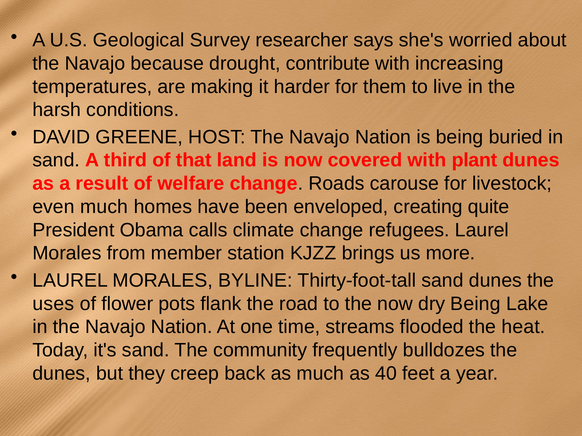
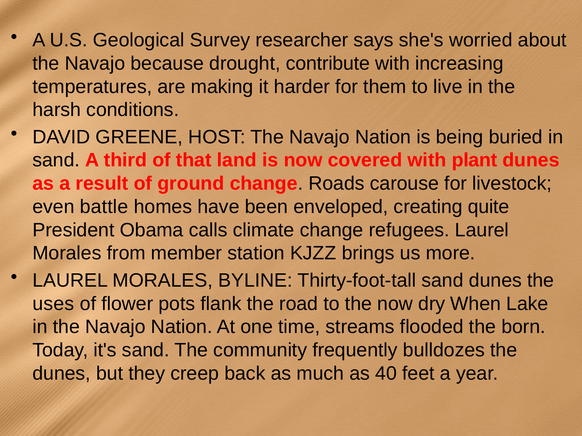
welfare: welfare -> ground (191, 184)
even much: much -> battle (104, 207)
dry Being: Being -> When (476, 304)
heat: heat -> born (523, 327)
